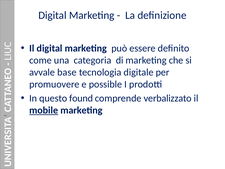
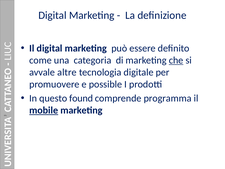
che underline: none -> present (176, 60)
base: base -> altre (67, 72)
verbalizzato: verbalizzato -> programma (168, 98)
